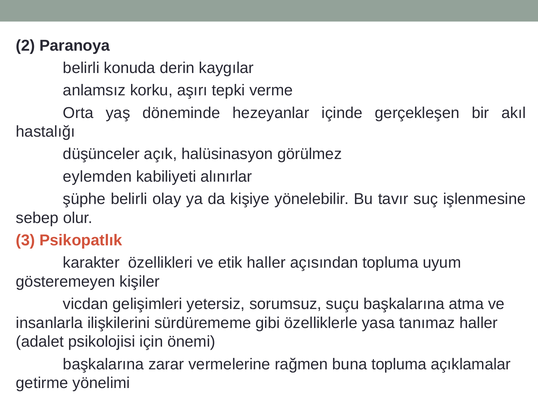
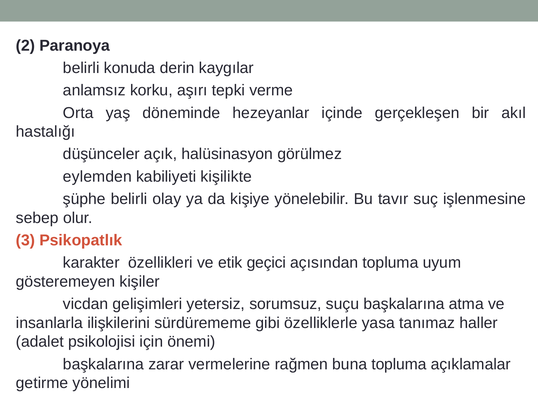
alınırlar: alınırlar -> kişilikte (226, 176)
etik haller: haller -> geçici (266, 262)
